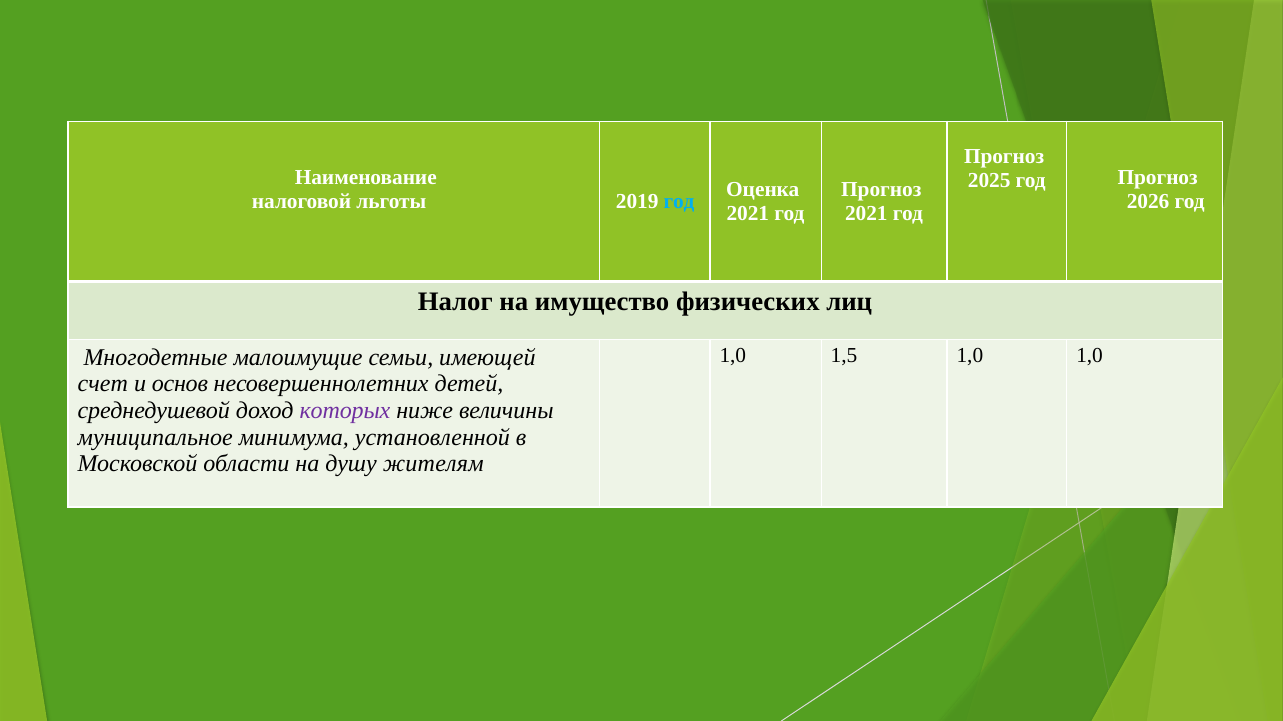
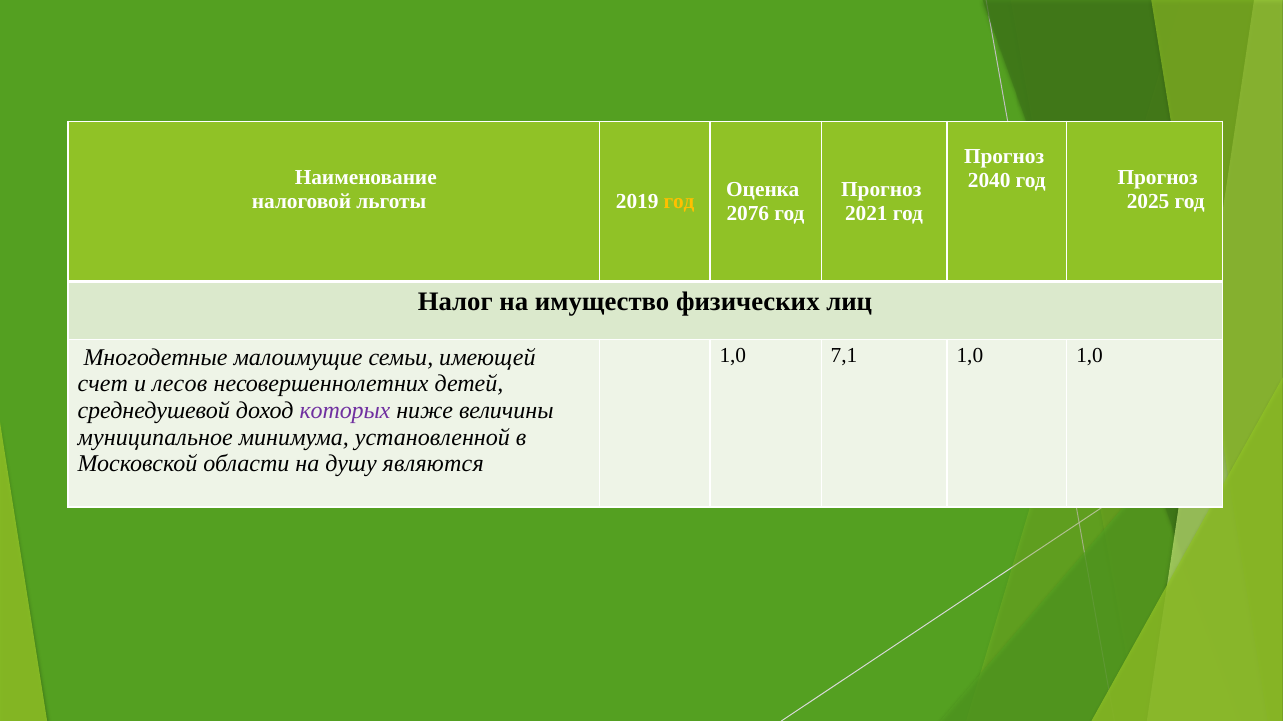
2025: 2025 -> 2040 (989, 181)
год colour: light blue -> yellow (679, 202)
2026: 2026 -> 2025 (1148, 202)
2021: 2021 -> 2076 (748, 214)
1,5: 1,5 -> 7,1 (844, 356)
основ: основ -> лесов (180, 384)
жителям: жителям -> являются (433, 464)
